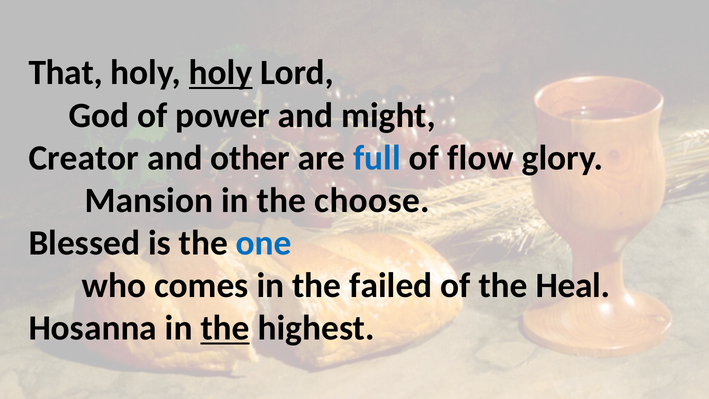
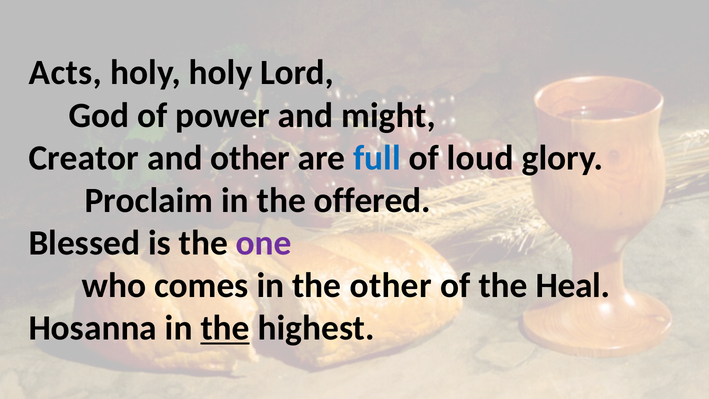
That: That -> Acts (65, 73)
holy underline: present -> none (221, 73)
flow: flow -> loud (480, 158)
Mansion: Mansion -> Proclaim (149, 200)
choose: choose -> offered (372, 200)
one colour: blue -> purple (264, 243)
the failed: failed -> other (391, 285)
